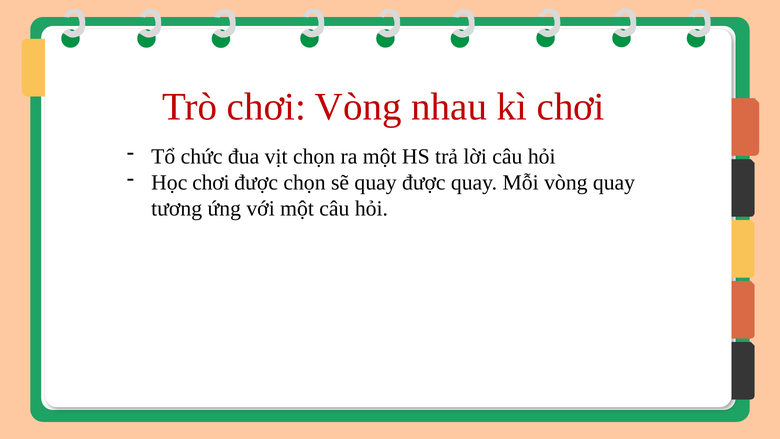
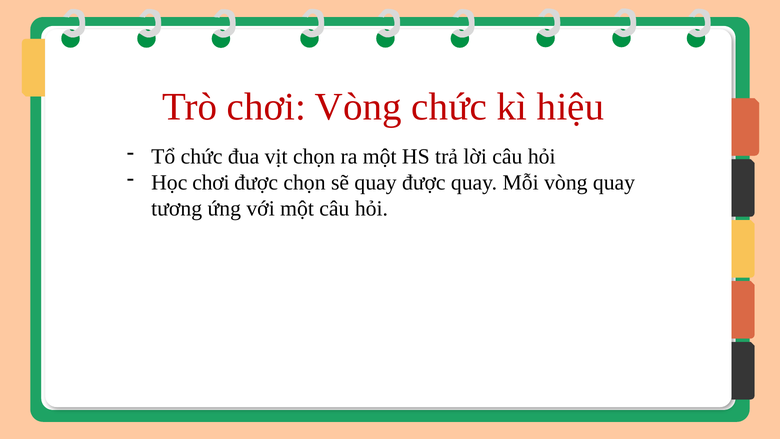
Vòng nhau: nhau -> chức (449, 107)
kì chơi: chơi -> hiệu (571, 107)
